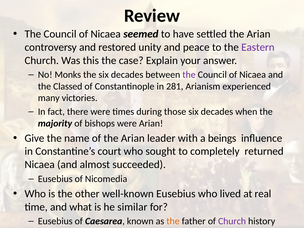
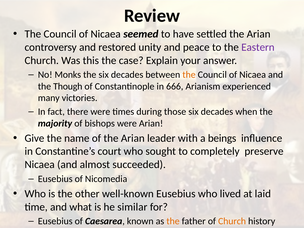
the colour: purple -> orange (189, 75)
Classed: Classed -> Though (68, 86)
281: 281 -> 666 (175, 86)
returned: returned -> preserve (264, 151)
real: real -> laid (263, 194)
Church colour: purple -> orange (232, 221)
